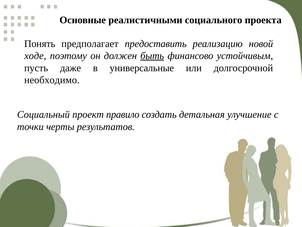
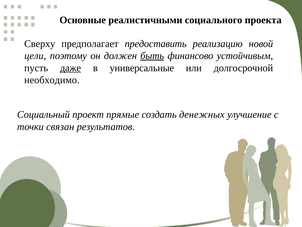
Понять: Понять -> Сверху (40, 44)
ходе: ходе -> цели (35, 56)
даже underline: none -> present (71, 68)
правило: правило -> прямые (123, 114)
детальная: детальная -> денежных (202, 114)
черты: черты -> связан (60, 126)
